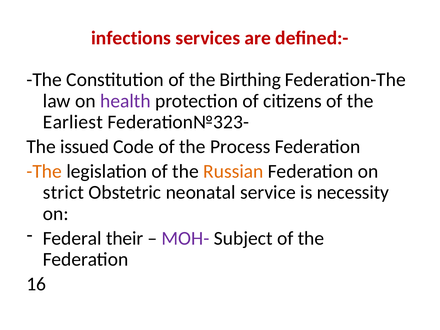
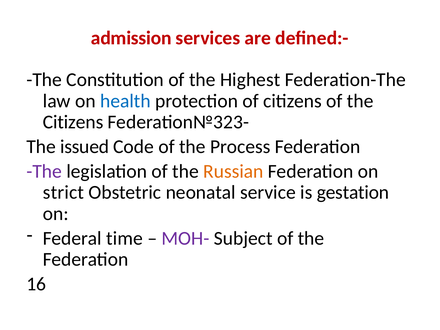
infections: infections -> admission (131, 38)
Birthing: Birthing -> Highest (250, 80)
health colour: purple -> blue (125, 101)
Earliest: Earliest -> Citizens (73, 122)
The colour: orange -> purple (44, 171)
necessity: necessity -> gestation (353, 193)
their: their -> time (124, 238)
